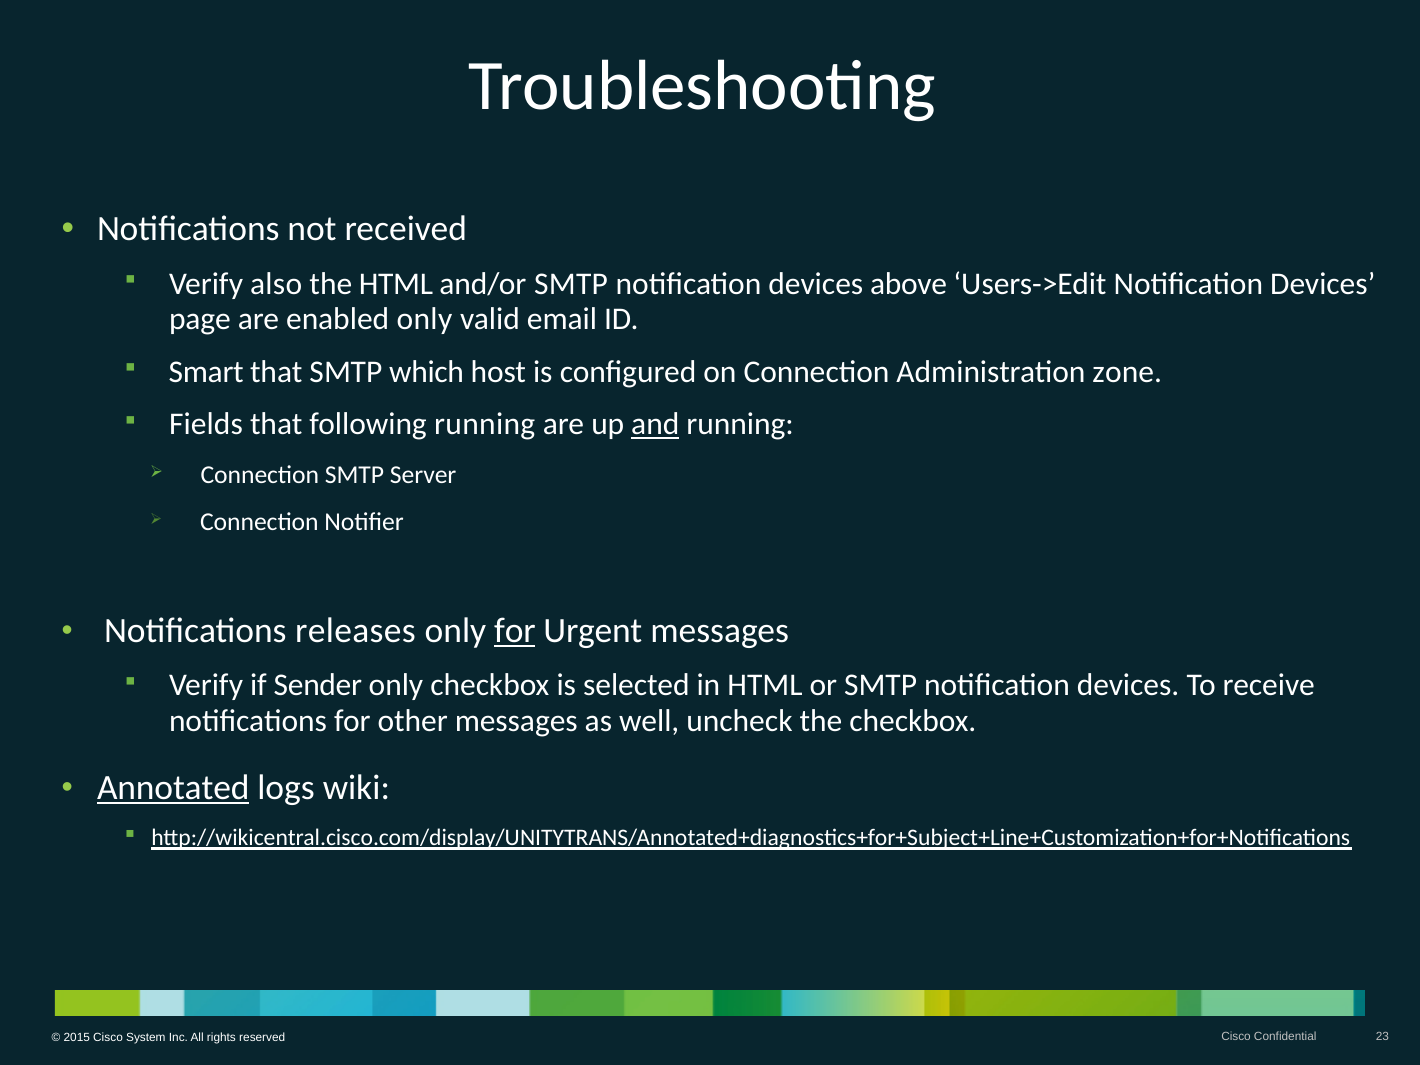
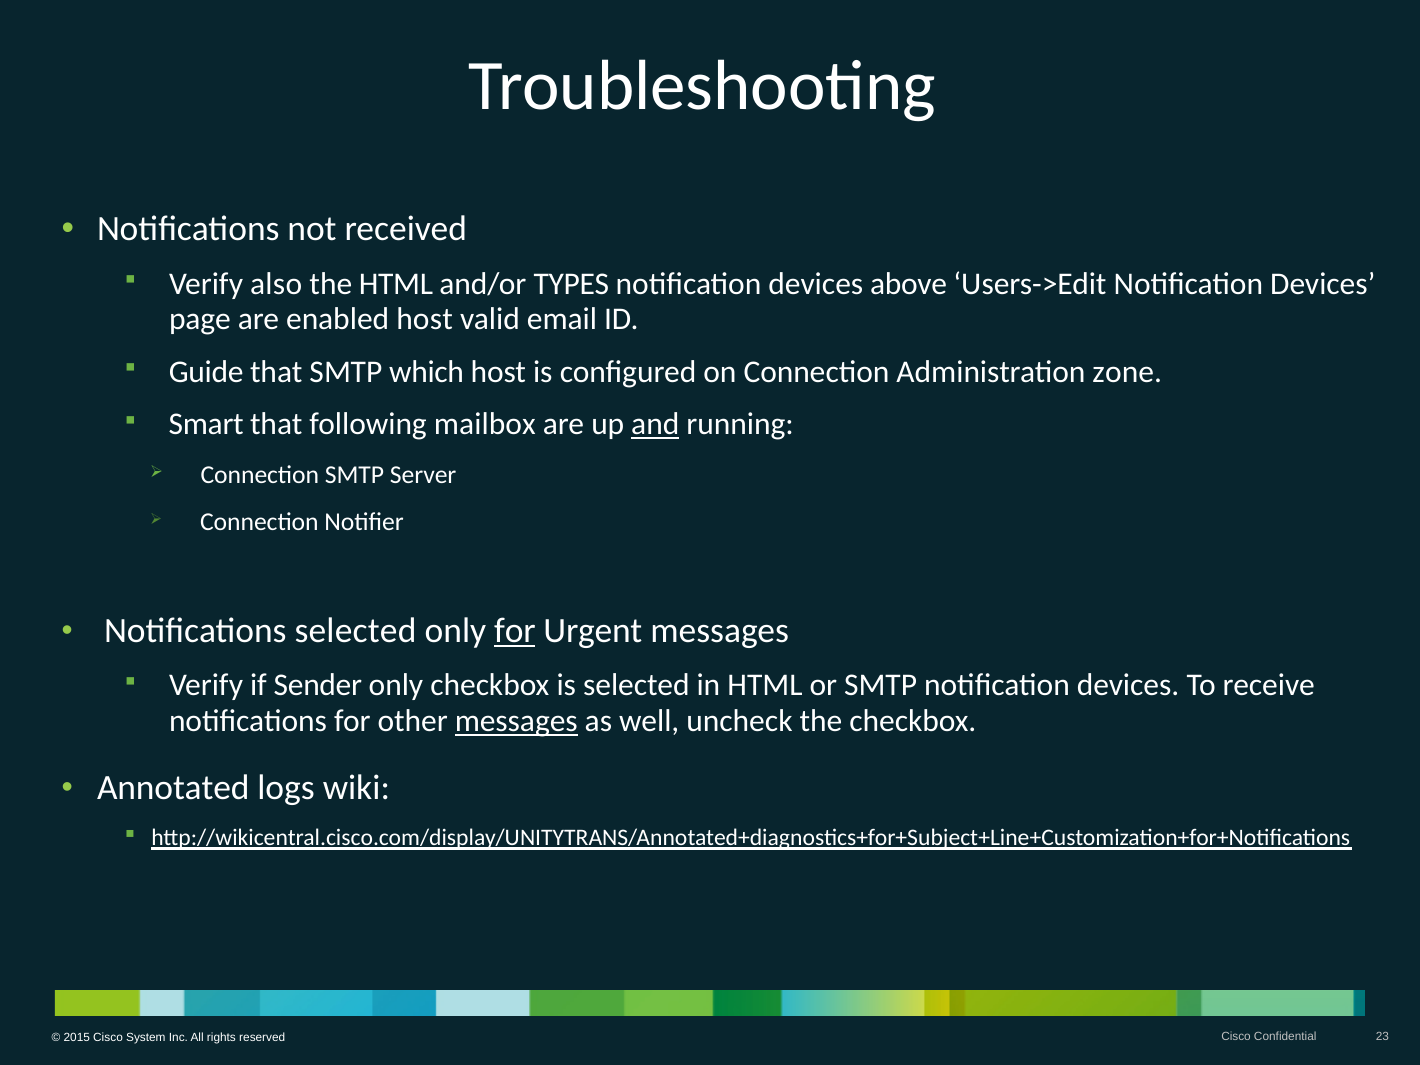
and/or SMTP: SMTP -> TYPES (571, 284)
enabled only: only -> host (425, 320)
Smart: Smart -> Guide (206, 372)
Fields: Fields -> Smart (206, 425)
following running: running -> mailbox (485, 425)
Notifications releases: releases -> selected (355, 631)
messages underline: none -> present (516, 721)
Annotated underline: present -> none (173, 788)
